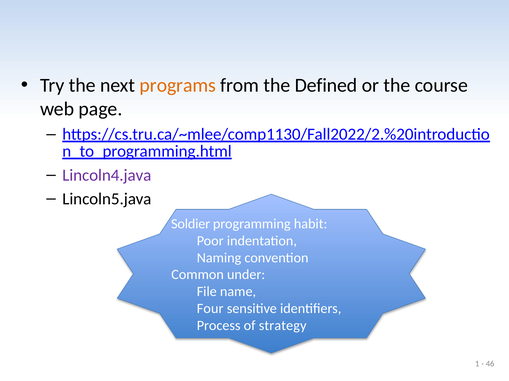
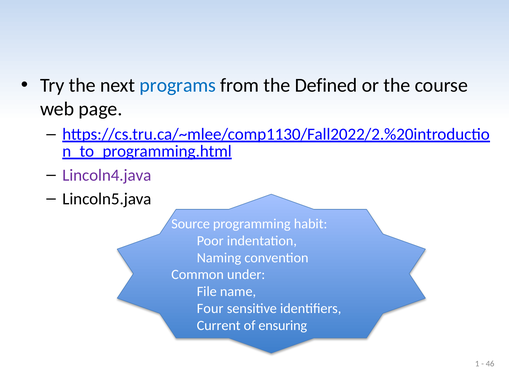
programs colour: orange -> blue (178, 86)
Soldier: Soldier -> Source (191, 224)
Process: Process -> Current (219, 326)
strategy: strategy -> ensuring (283, 326)
